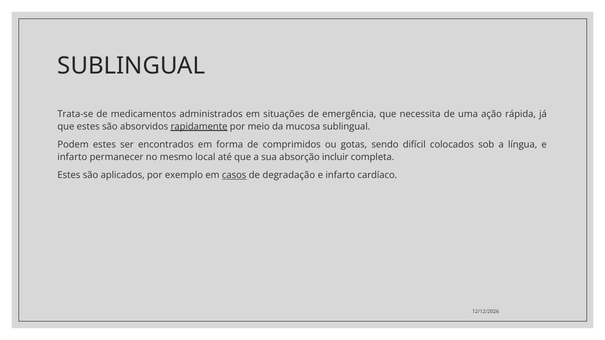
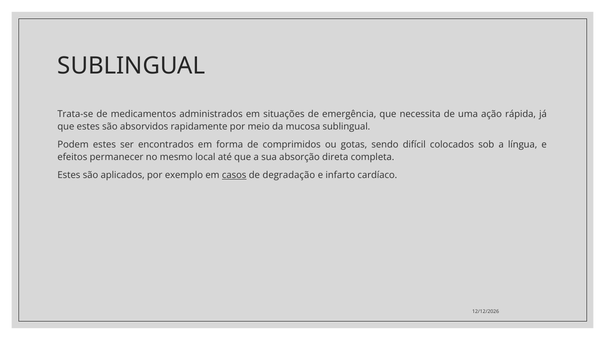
rapidamente underline: present -> none (199, 127)
infarto: infarto -> efeitos (72, 157)
incluir: incluir -> direta (335, 157)
